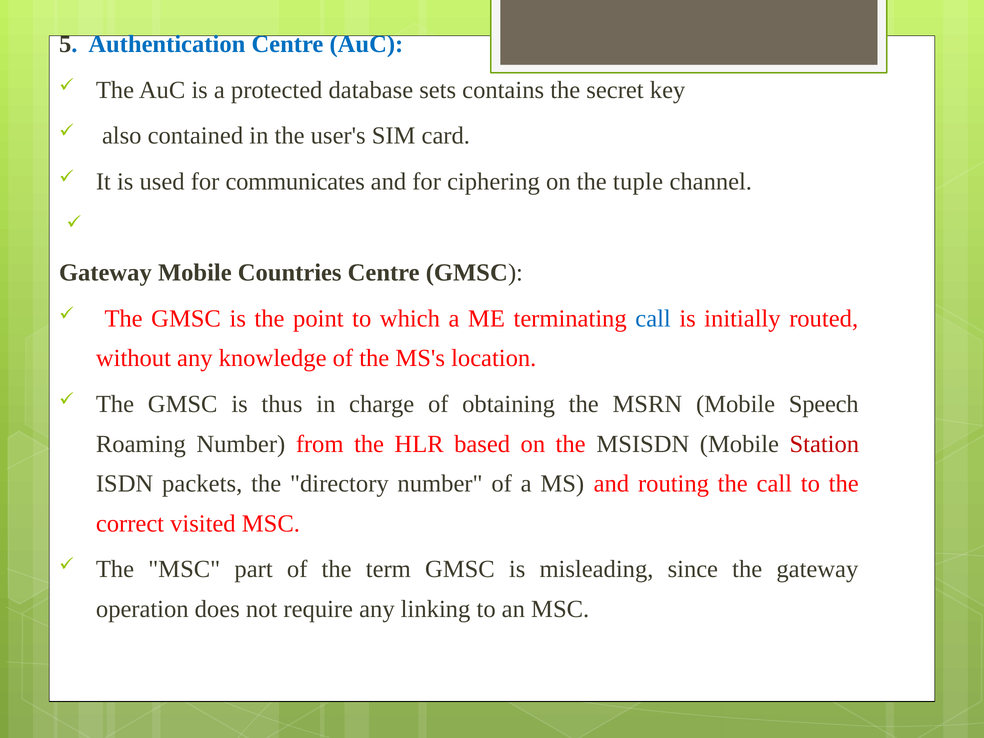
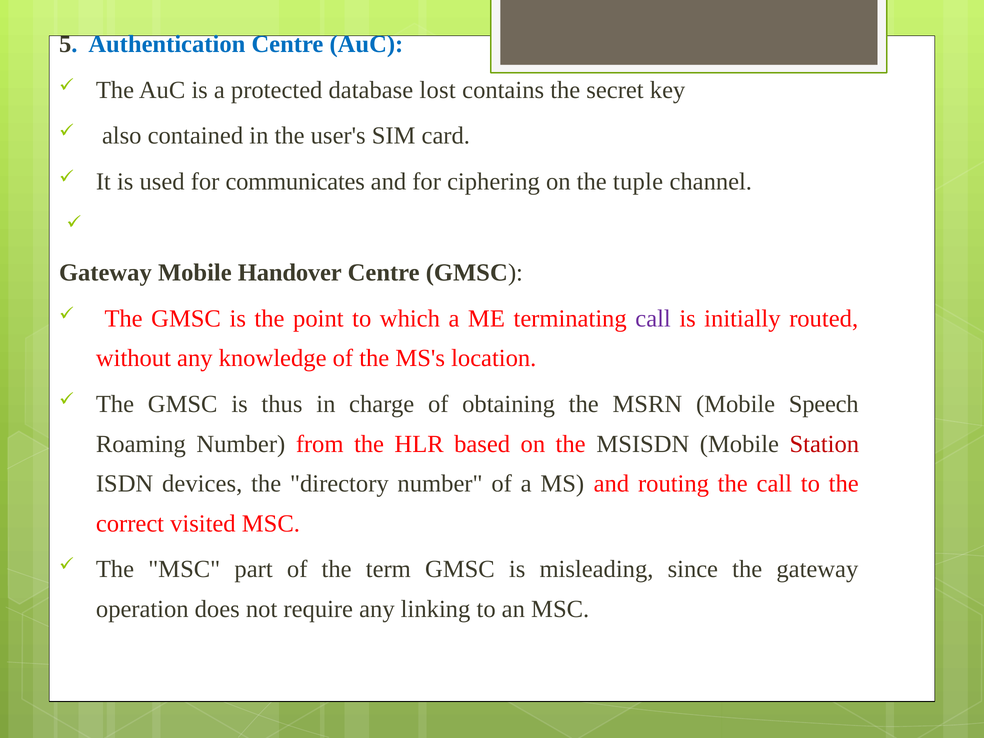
sets: sets -> lost (438, 90)
Countries: Countries -> Handover (290, 273)
call colour: blue -> purple (653, 319)
packets: packets -> devices (202, 484)
